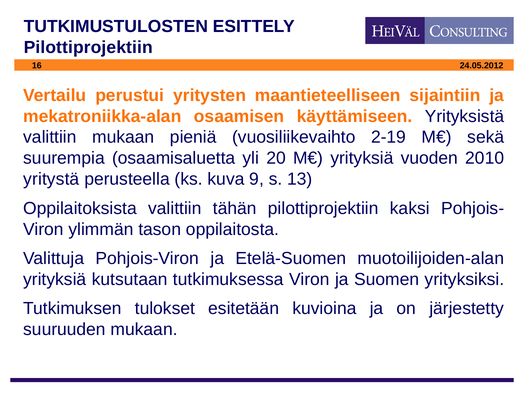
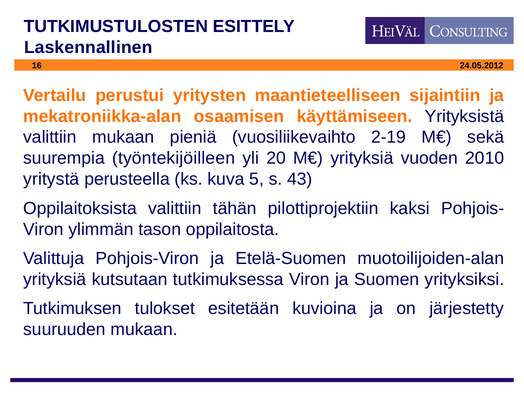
Pilottiprojektiin: Pilottiprojektiin -> Laskennallinen (88, 47)
osaamisaluetta: osaamisaluetta -> työntekijöilleen (174, 158)
9: 9 -> 5 (257, 179)
13: 13 -> 43 (300, 179)
